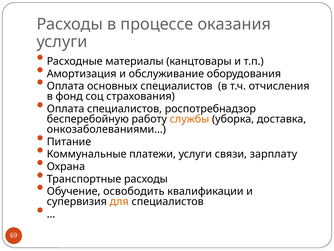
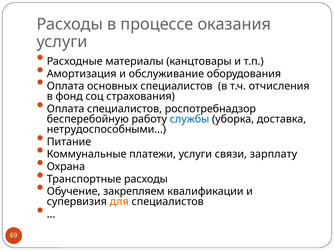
службы colour: orange -> blue (190, 119)
онкозаболеваниями…: онкозаболеваниями… -> нетрудоспособными… (106, 129)
освободить: освободить -> закрепляем (134, 191)
